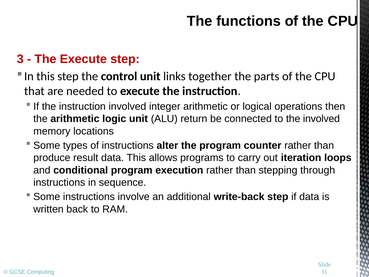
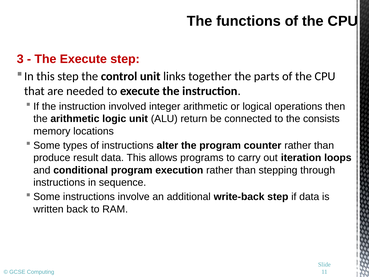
the involved: involved -> consists (321, 119)
